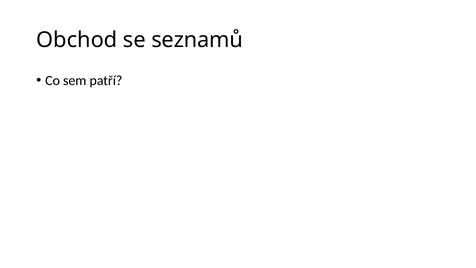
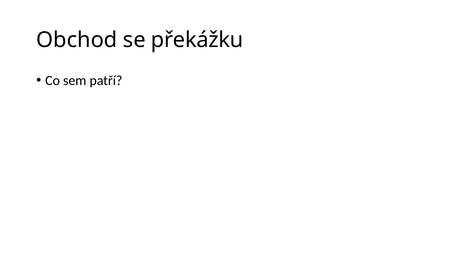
seznamů: seznamů -> překážku (197, 40)
